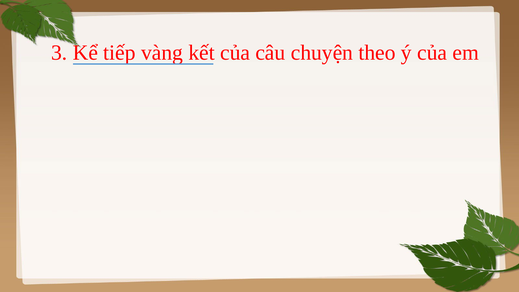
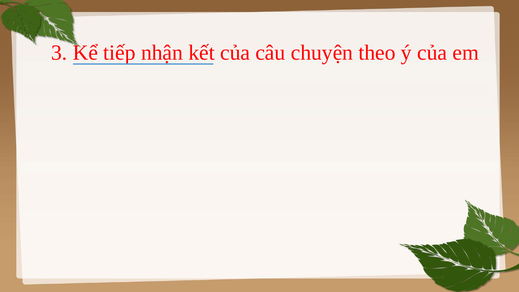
vàng: vàng -> nhận (162, 53)
